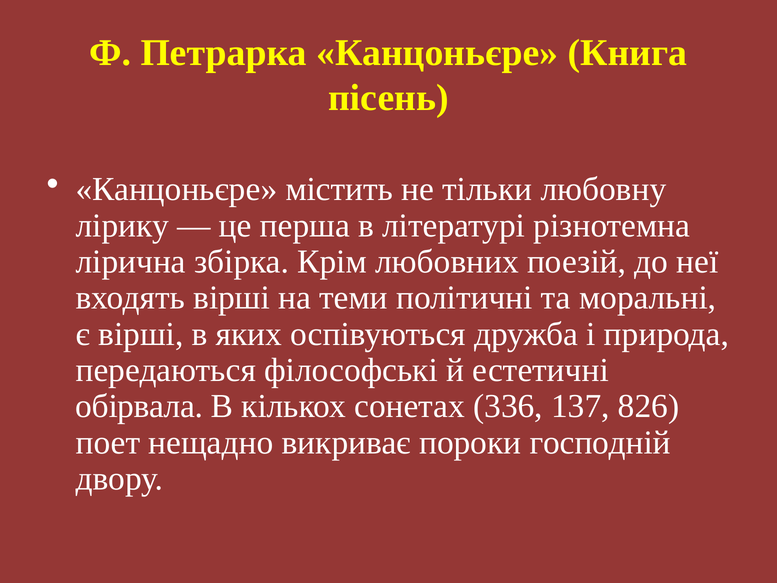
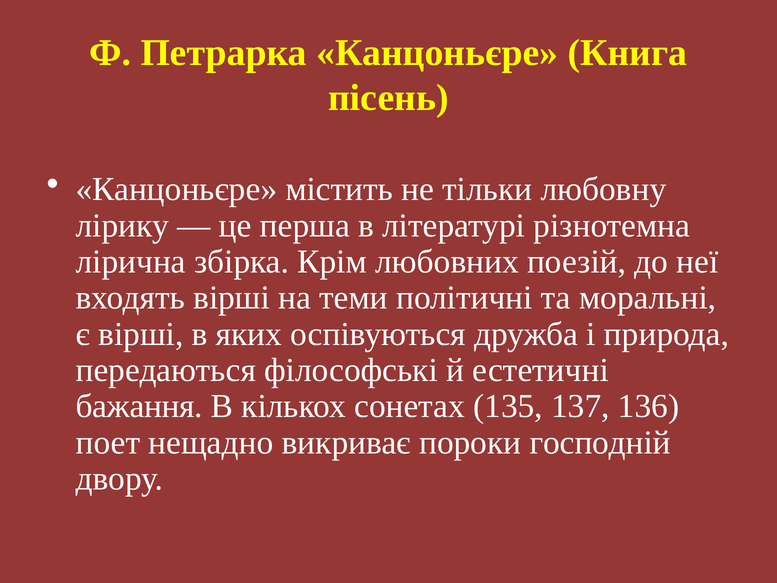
обірвала: обірвала -> бажання (139, 406)
336: 336 -> 135 (508, 406)
826: 826 -> 136 (649, 406)
